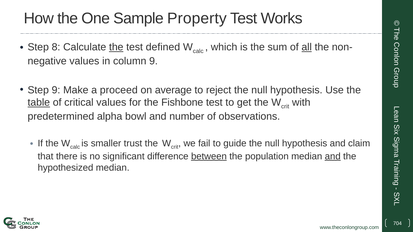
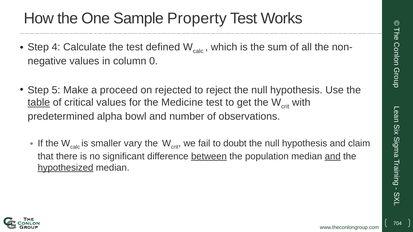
8: 8 -> 4 (56, 47)
the underline: present -> none (116, 47)
all underline: present -> none (307, 47)
column 9: 9 -> 0 (154, 61)
Step 9: 9 -> 5 (56, 90)
average: average -> rejected (173, 90)
Fishbone: Fishbone -> Medicine (182, 103)
trust: trust -> vary (133, 144)
guide: guide -> doubt (235, 144)
hypothesized underline: none -> present (65, 168)
